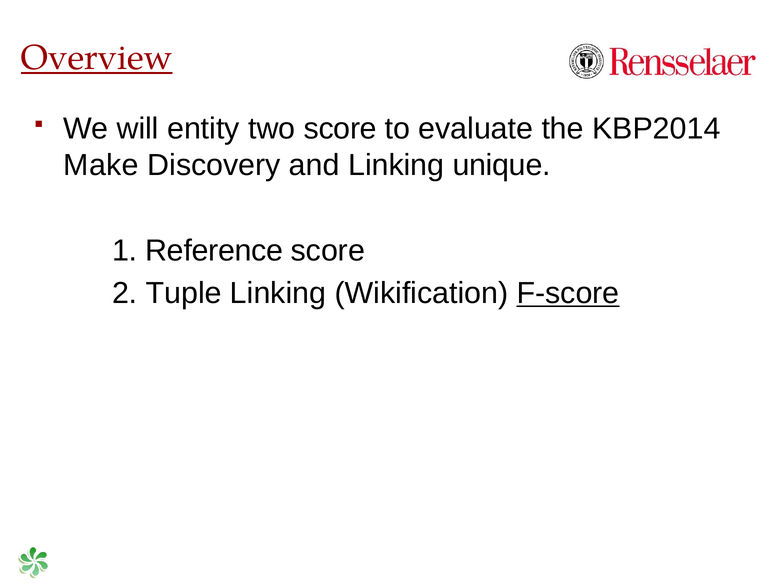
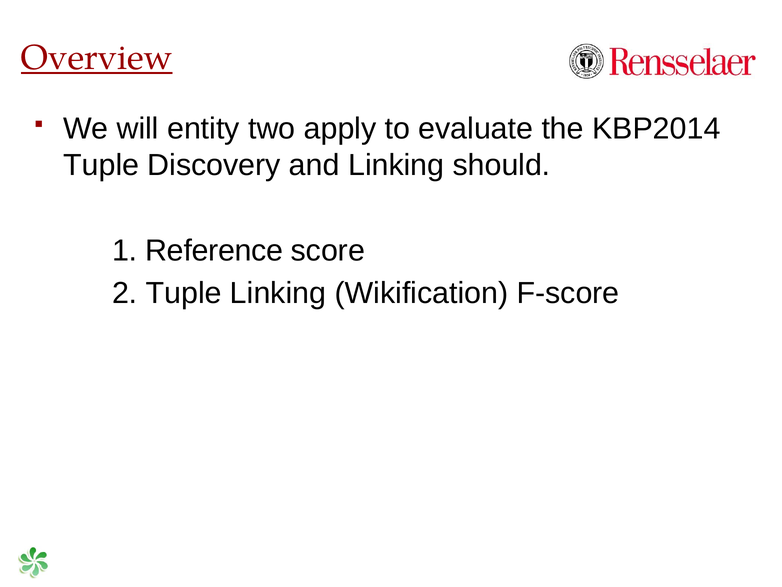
two score: score -> apply (340, 129)
Make: Make -> Tuple (101, 165)
unique: unique -> should (502, 165)
F-score underline: present -> none (568, 293)
